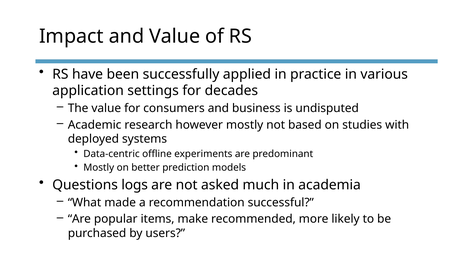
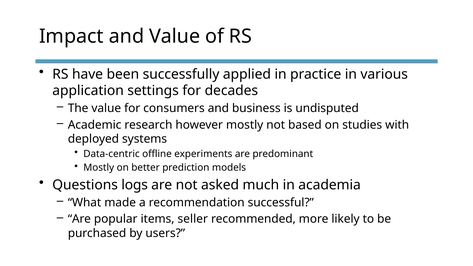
make: make -> seller (193, 219)
